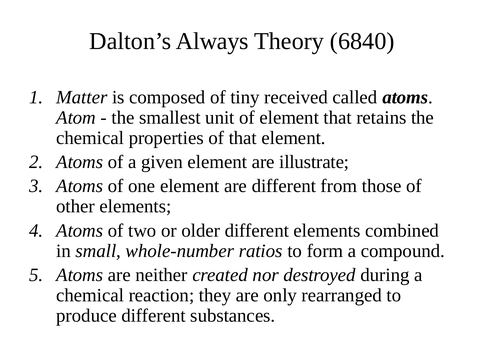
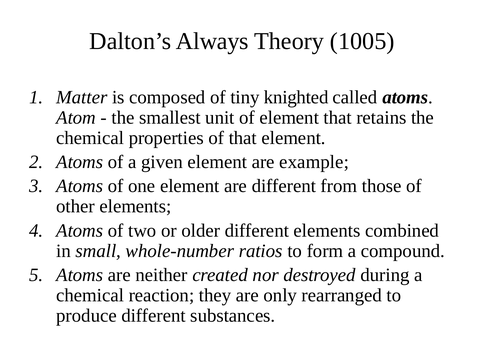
6840: 6840 -> 1005 (362, 41)
received: received -> knighted (296, 97)
illustrate: illustrate -> example (314, 162)
